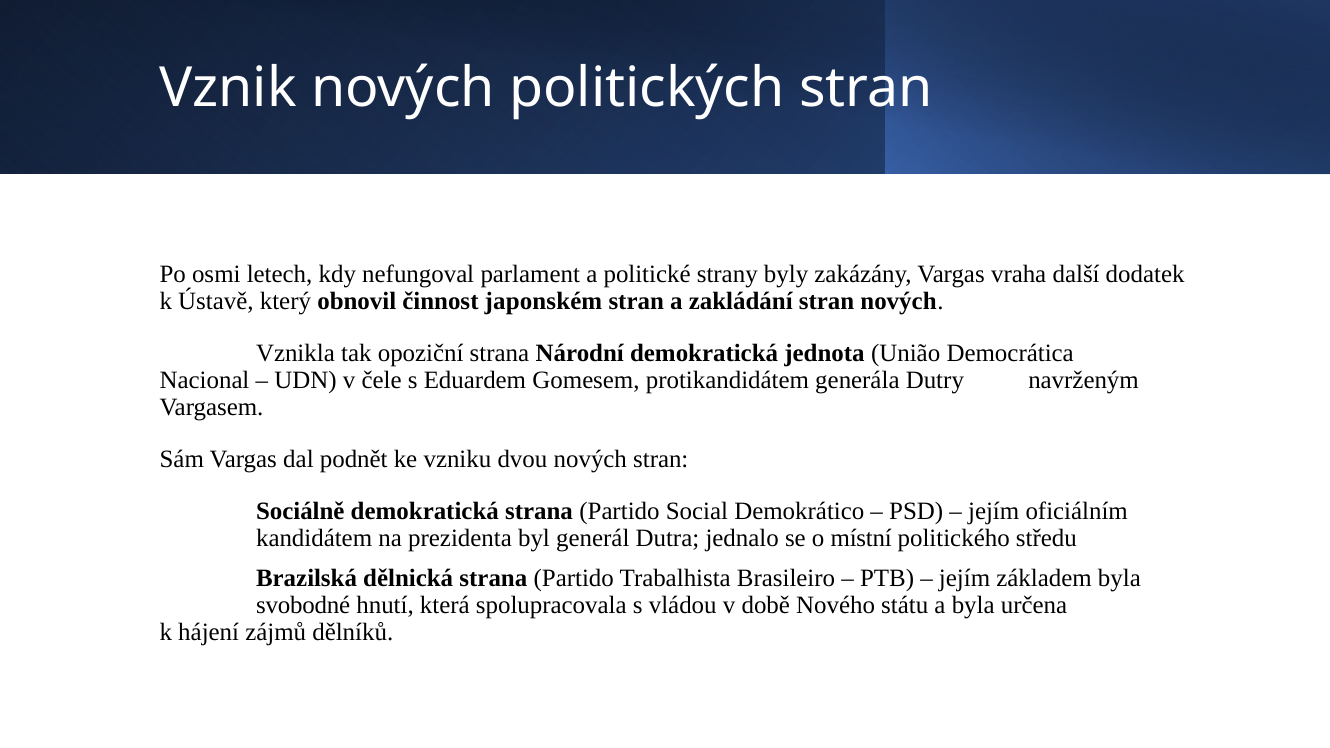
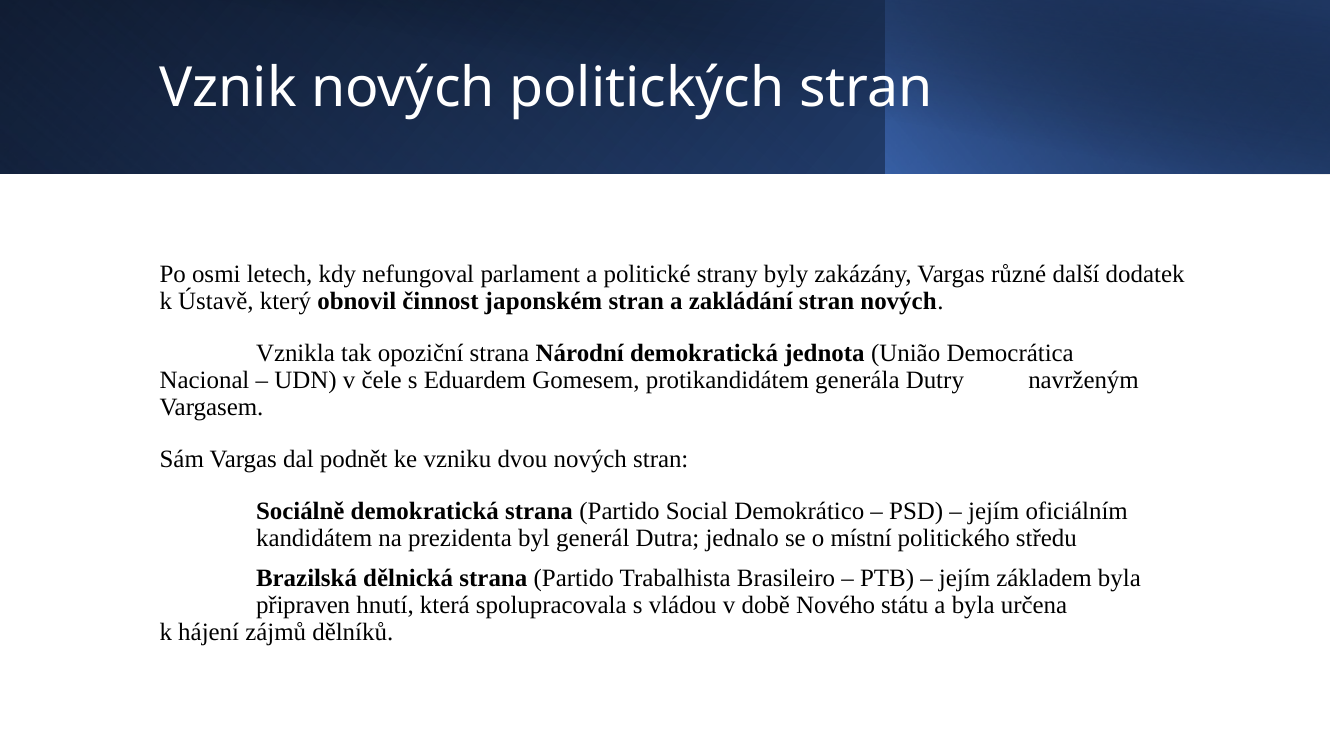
vraha: vraha -> různé (1019, 275)
svobodné: svobodné -> připraven (303, 606)
